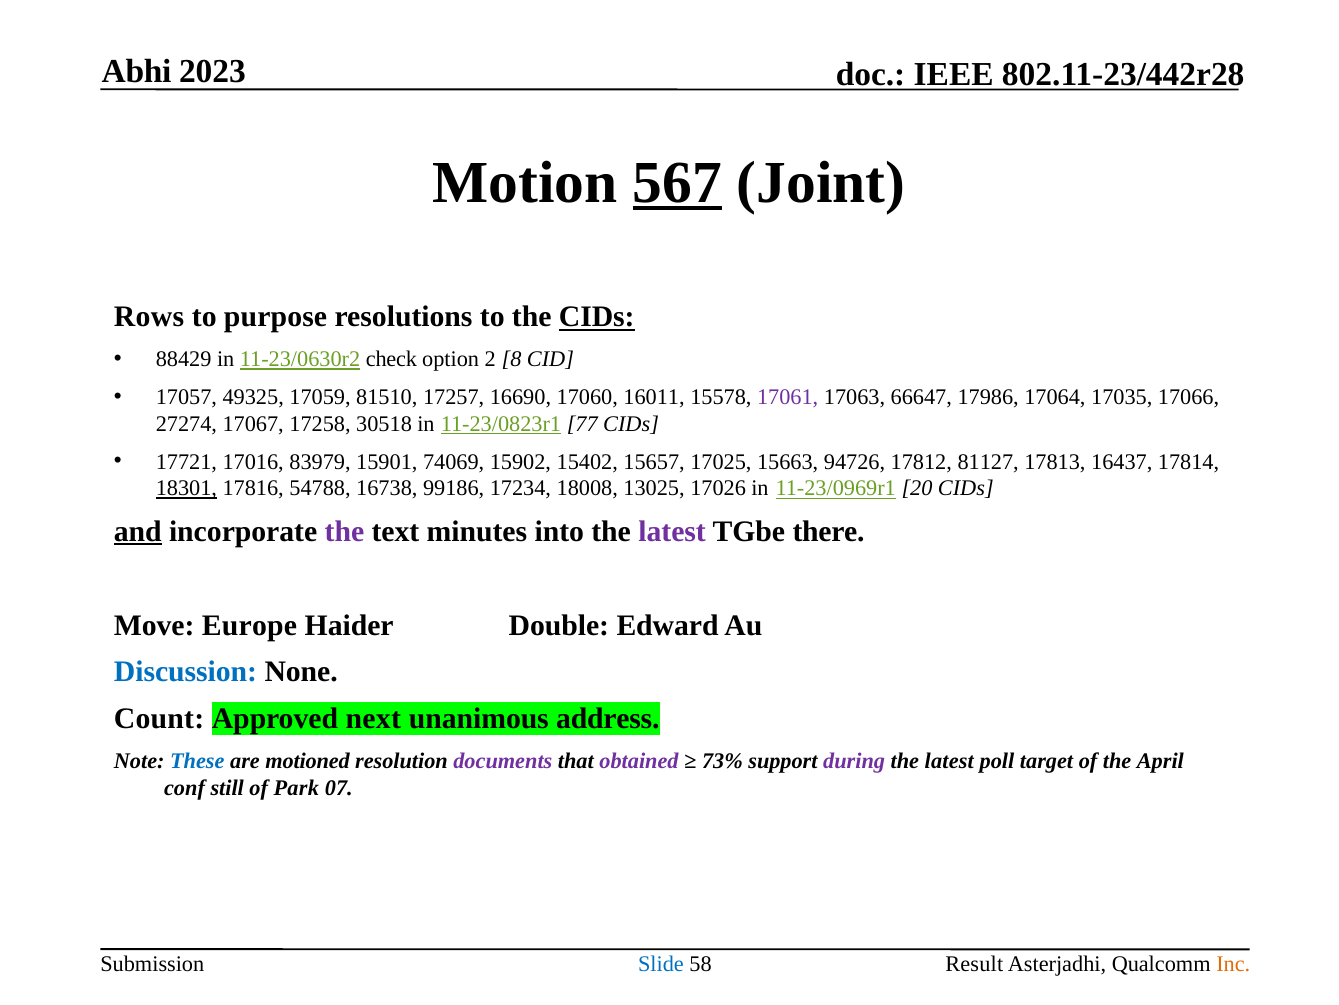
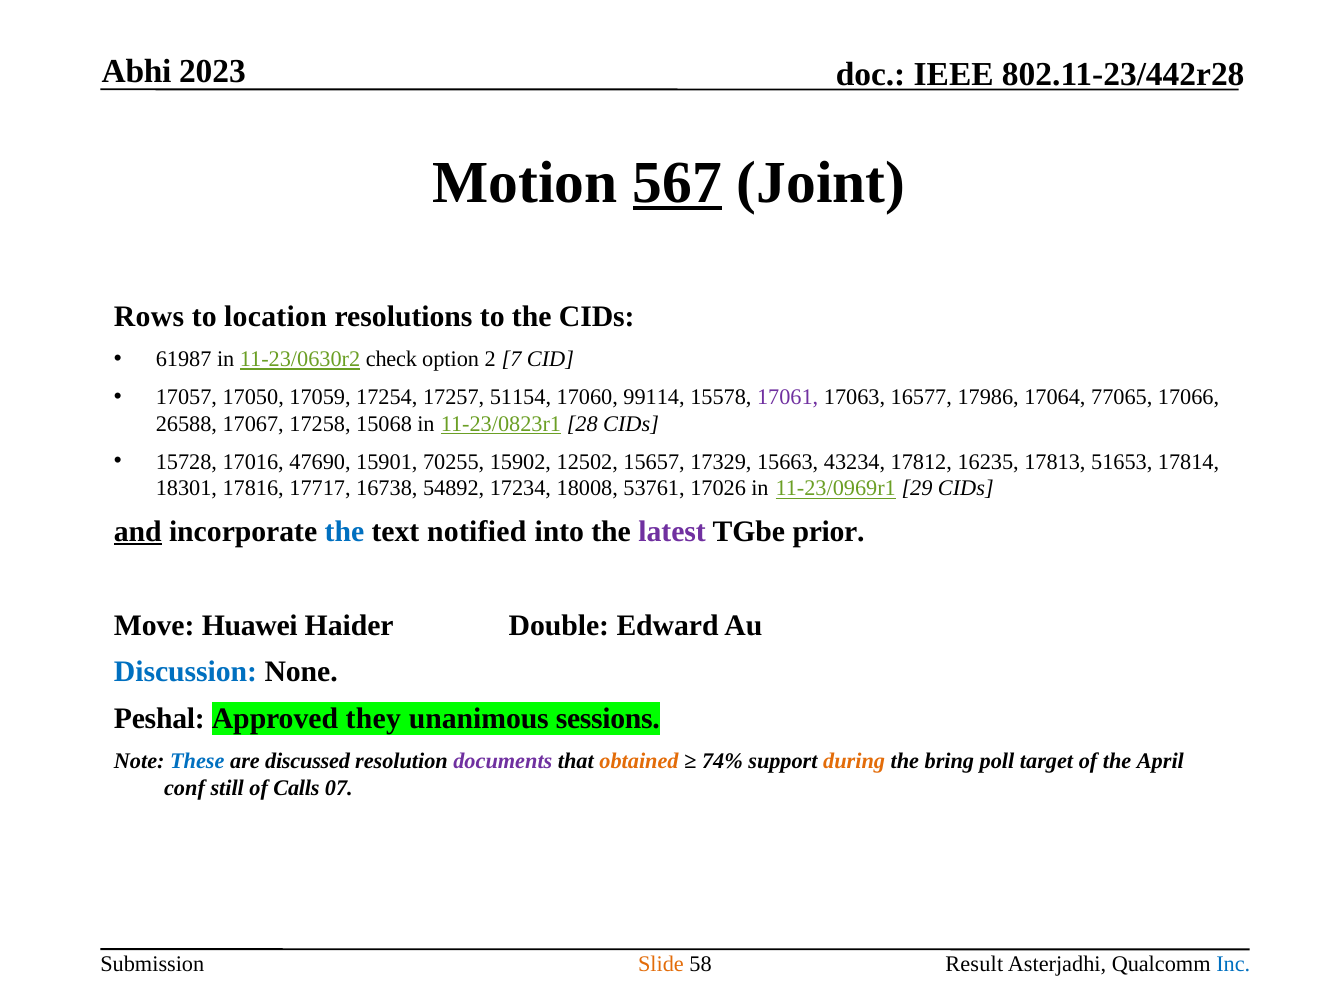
purpose: purpose -> location (275, 317)
CIDs underline: present -> none (597, 317)
88429: 88429 -> 61987 (184, 359)
8: 8 -> 7 (512, 359)
49325: 49325 -> 17050 (253, 397)
81510: 81510 -> 17254 (387, 397)
16690: 16690 -> 51154 (520, 397)
16011: 16011 -> 99114 (654, 397)
66647: 66647 -> 16577 (921, 397)
17035: 17035 -> 77065 (1122, 397)
27274: 27274 -> 26588 (186, 423)
30518: 30518 -> 15068 (384, 423)
77: 77 -> 28 (582, 423)
17721: 17721 -> 15728 (186, 461)
83979: 83979 -> 47690 (320, 461)
74069: 74069 -> 70255 (454, 461)
15402: 15402 -> 12502 (587, 461)
17025: 17025 -> 17329 (721, 461)
94726: 94726 -> 43234 (855, 461)
81127: 81127 -> 16235 (988, 461)
16437: 16437 -> 51653 (1122, 461)
18301 underline: present -> none (186, 488)
54788: 54788 -> 17717 (320, 488)
99186: 99186 -> 54892 (454, 488)
13025: 13025 -> 53761 (654, 488)
20: 20 -> 29 (917, 488)
the colour: purple -> blue (344, 531)
minutes: minutes -> notified (477, 531)
there: there -> prior (829, 531)
Europe: Europe -> Huawei (250, 625)
Count: Count -> Peshal (159, 719)
next: next -> they (373, 719)
address: address -> sessions (608, 719)
motioned: motioned -> discussed (308, 760)
obtained colour: purple -> orange (639, 760)
73%: 73% -> 74% (722, 760)
during colour: purple -> orange (854, 760)
latest: latest -> bring (949, 760)
Park: Park -> Calls (297, 787)
Slide colour: blue -> orange (661, 963)
Inc colour: orange -> blue (1233, 963)
